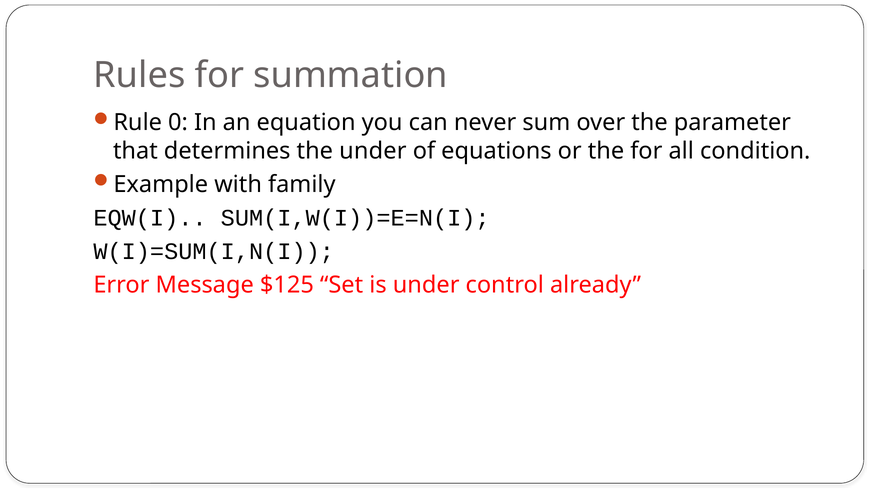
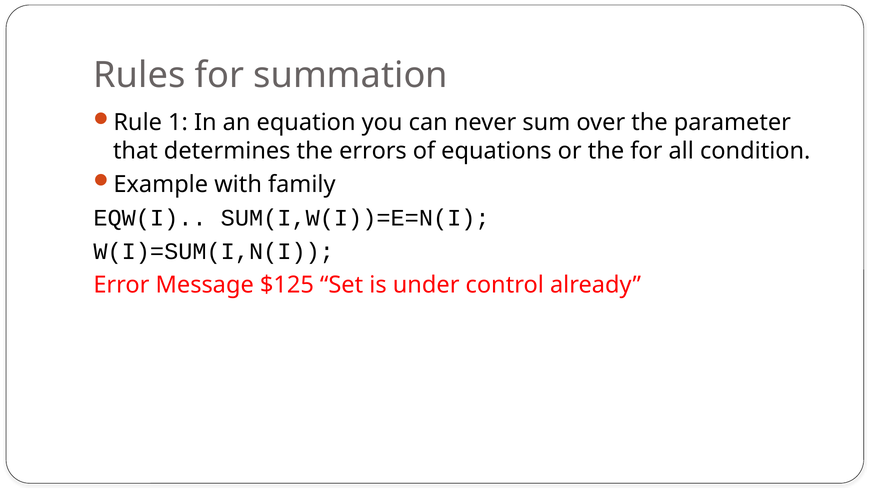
0: 0 -> 1 (178, 122)
the under: under -> errors (373, 151)
